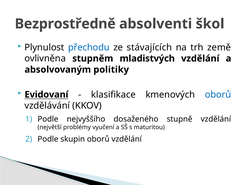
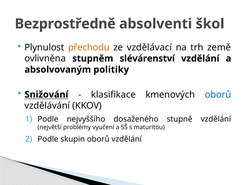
přechodu colour: blue -> orange (89, 47)
stávajících: stávajících -> vzdělávací (149, 47)
mladistvých: mladistvých -> slévárenství (147, 58)
Evidovaní: Evidovaní -> Snižování (46, 94)
